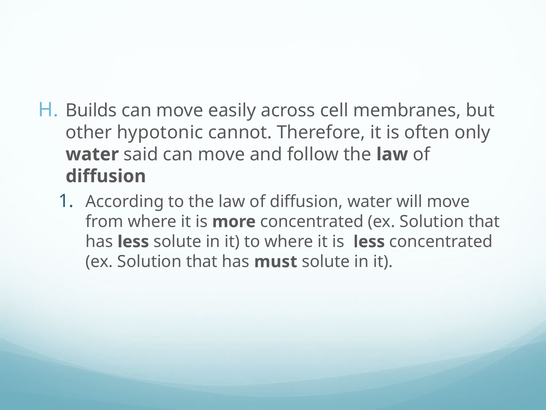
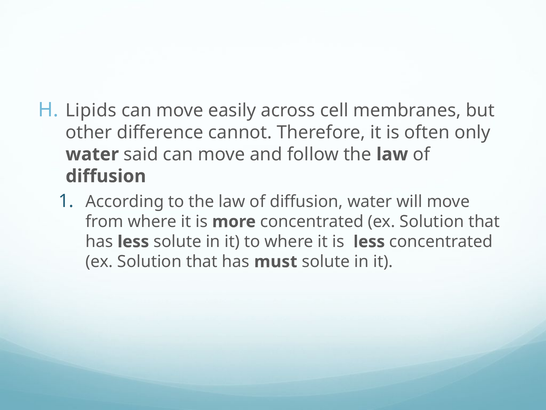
Builds: Builds -> Lipids (91, 110)
hypotonic: hypotonic -> difference (160, 132)
